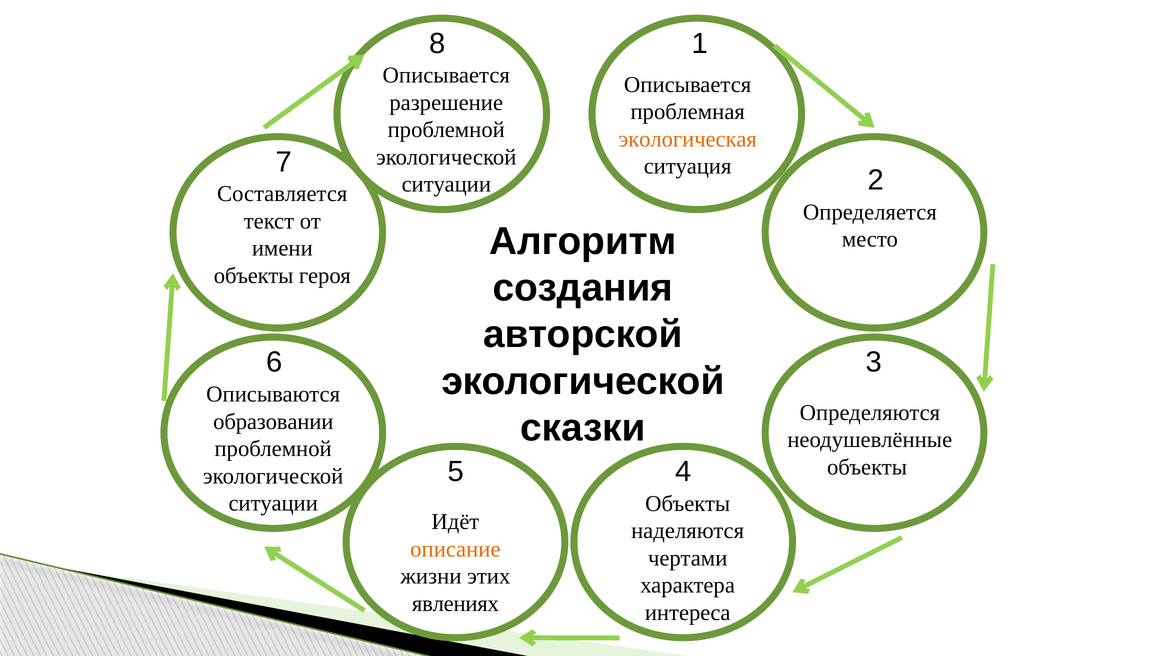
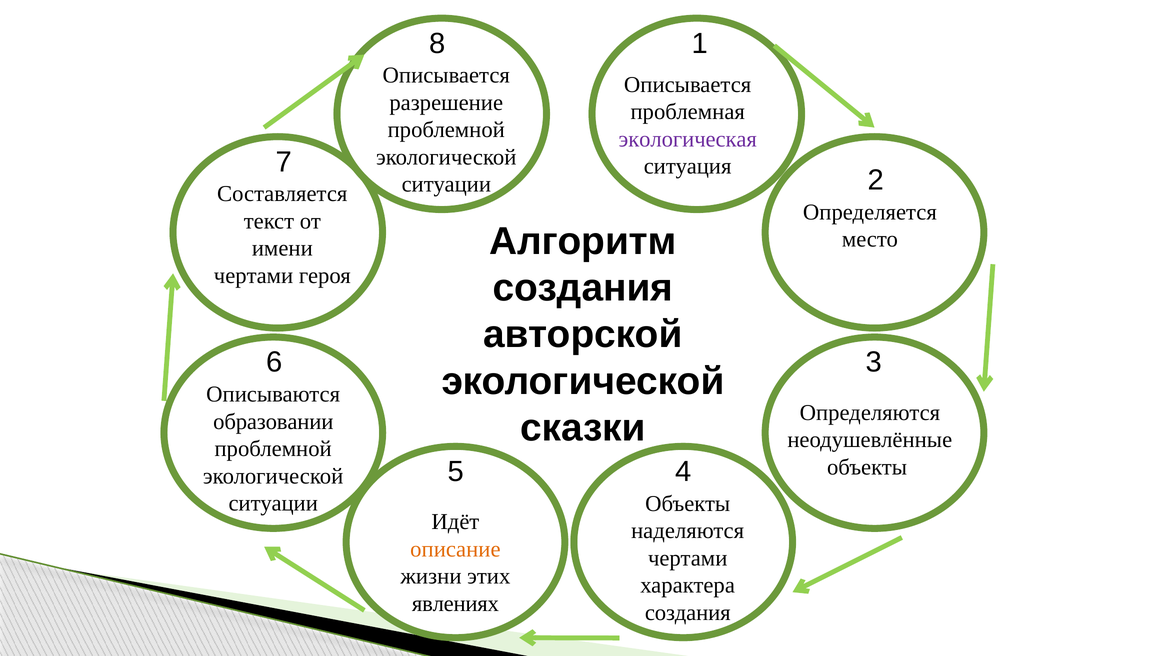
экологическая colour: orange -> purple (688, 139)
объекты: объекты -> чертами (254, 276)
интереса: интереса -> создания (688, 612)
